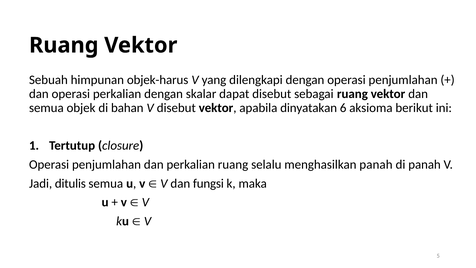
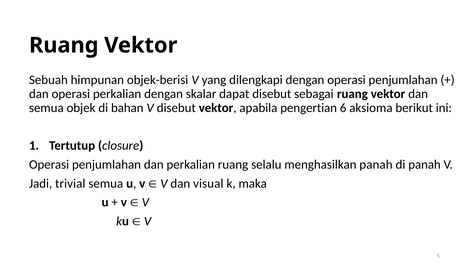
objek-harus: objek-harus -> objek-berisi (158, 80)
dinyatakan: dinyatakan -> pengertian (309, 108)
ditulis: ditulis -> trivial (70, 183)
fungsi: fungsi -> visual (208, 183)
